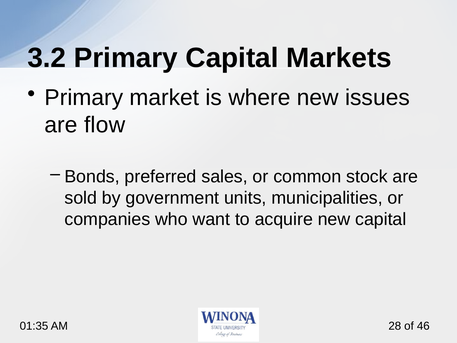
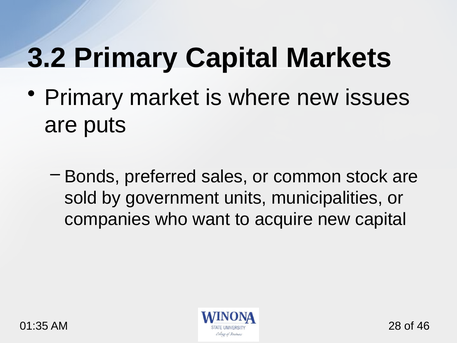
flow: flow -> puts (105, 125)
